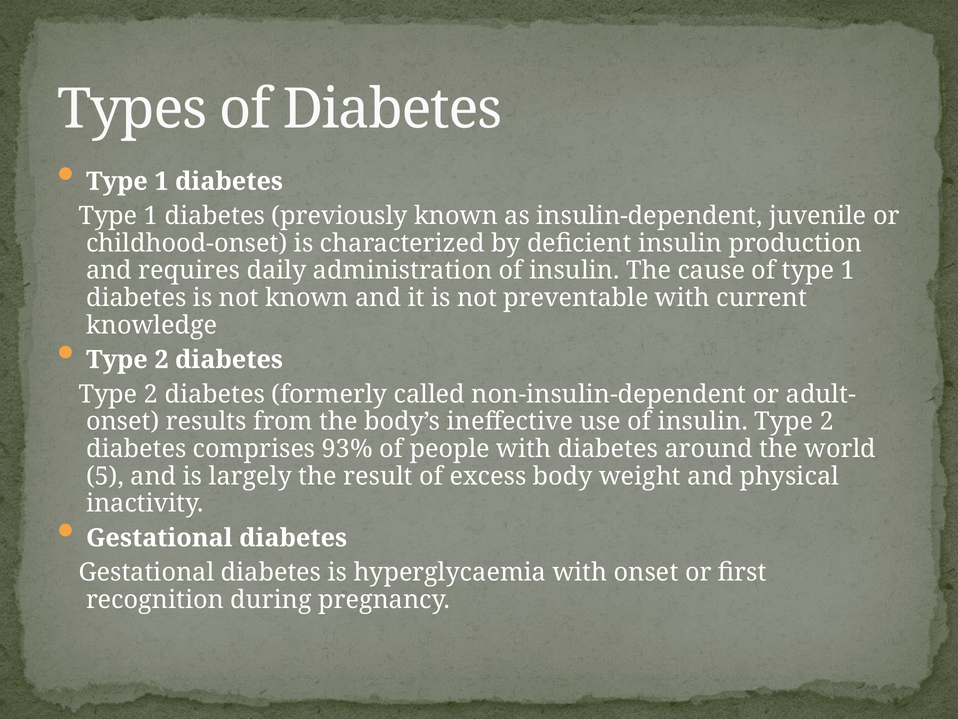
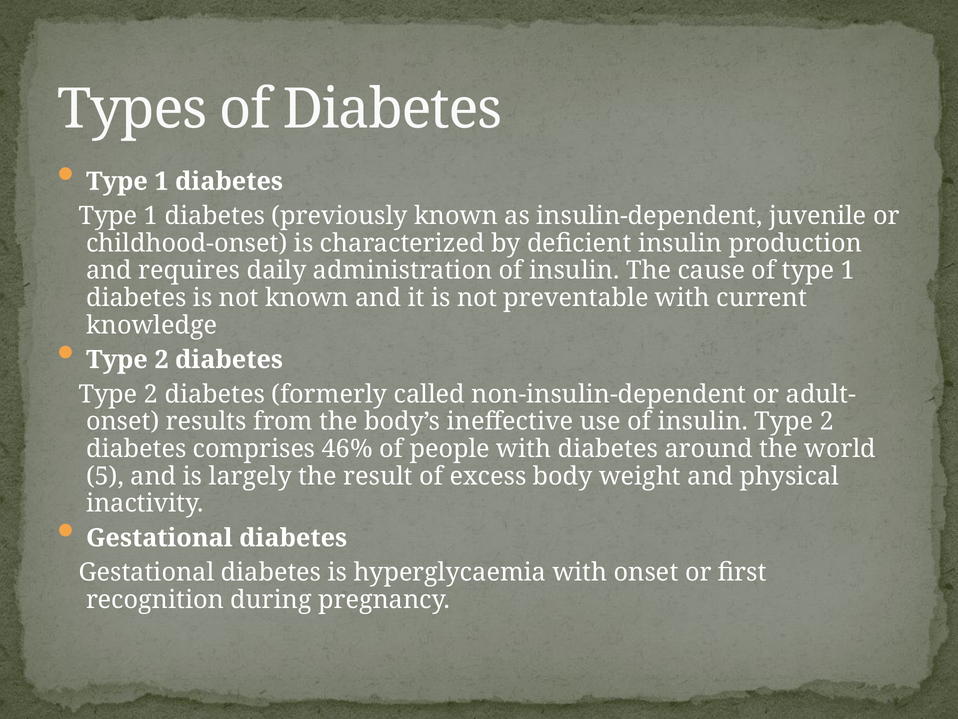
93%: 93% -> 46% (347, 449)
